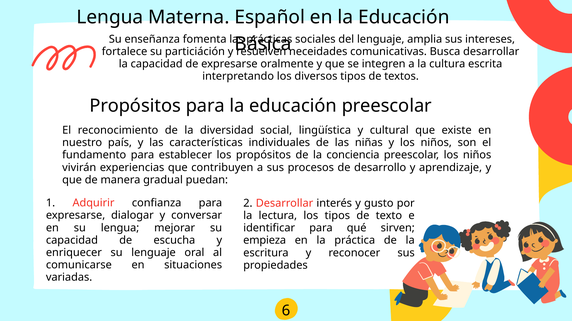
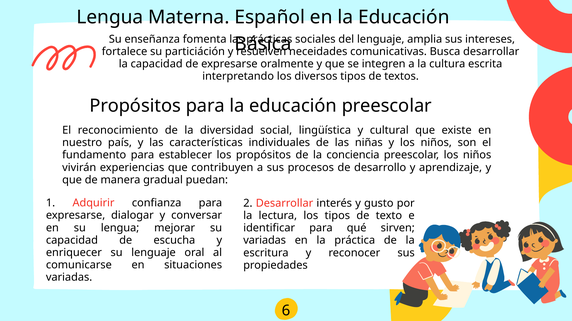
empieza: empieza -> variadas (265, 241)
